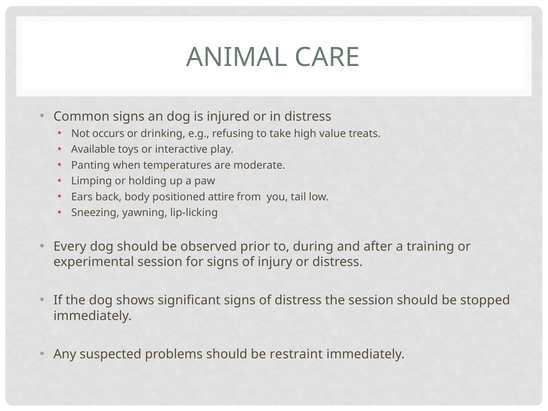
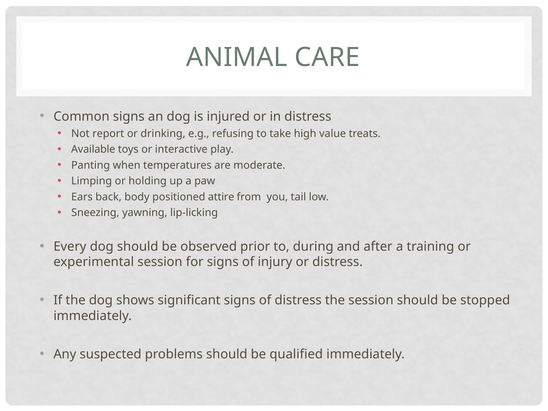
occurs: occurs -> report (108, 133)
restraint: restraint -> qualified (296, 354)
